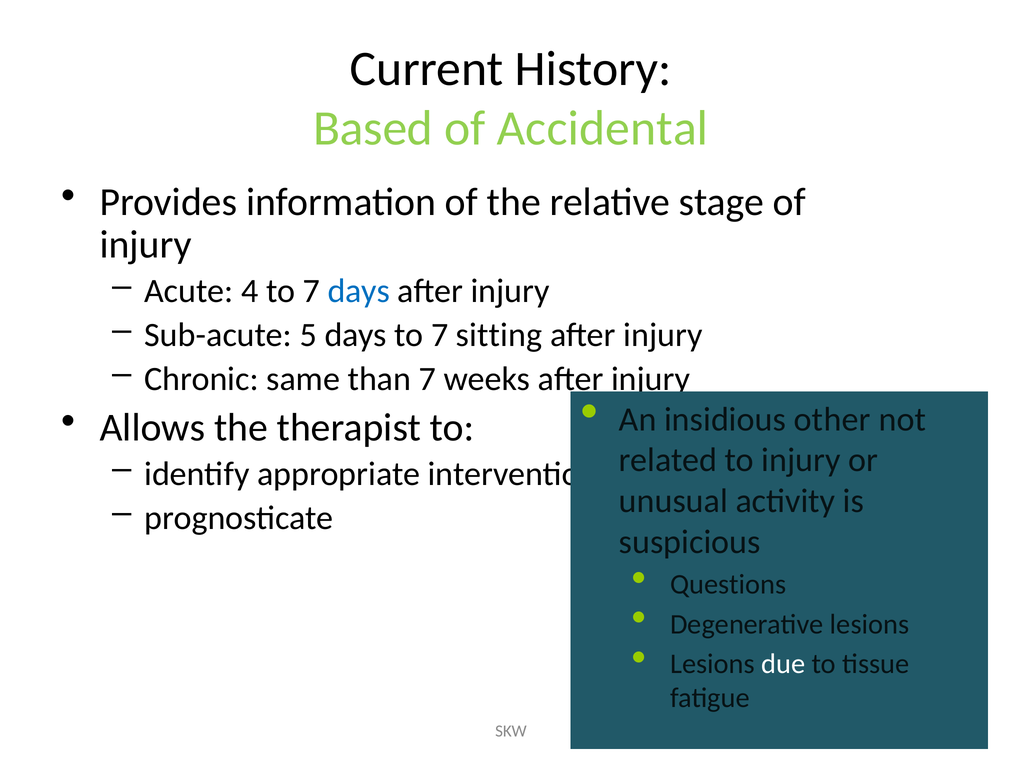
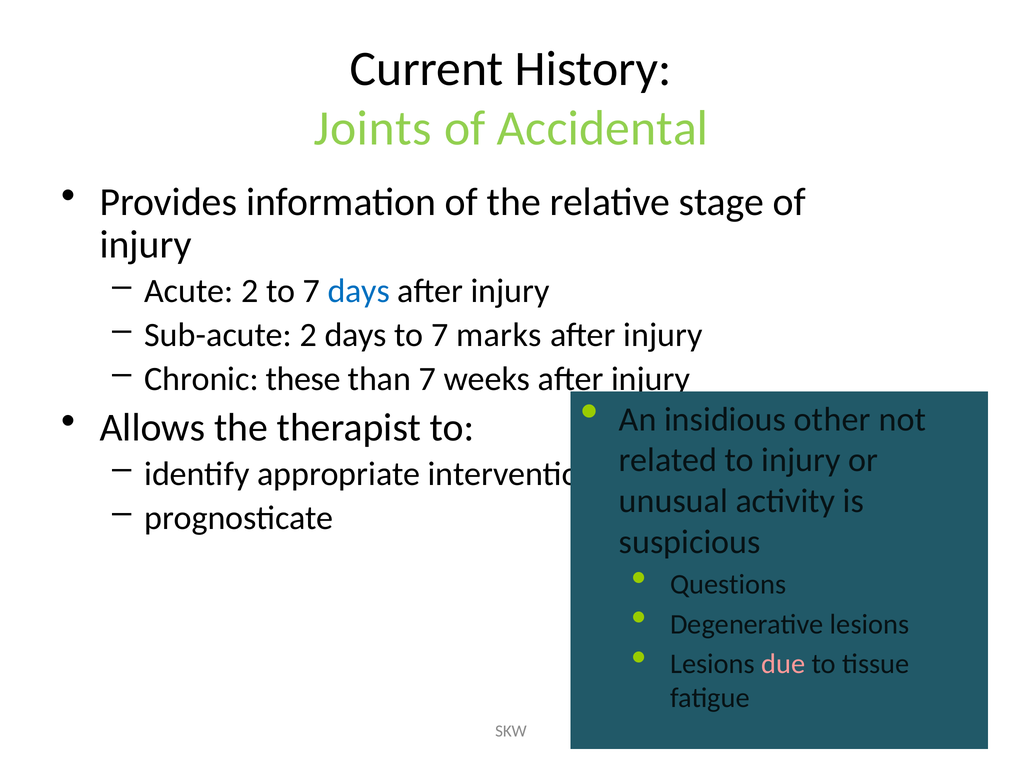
Based: Based -> Joints (373, 129)
Acute 4: 4 -> 2 (250, 291)
Sub-acute 5: 5 -> 2 (308, 335)
sitting: sitting -> marks (499, 335)
same: same -> these (303, 379)
due colour: white -> pink (783, 665)
